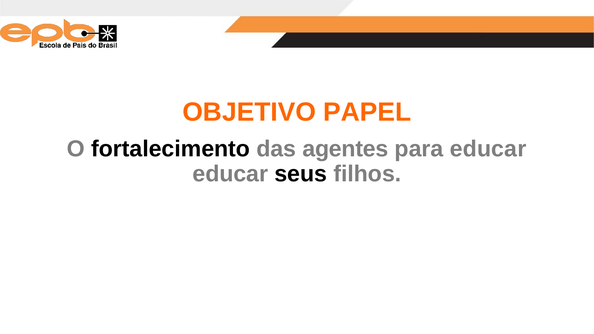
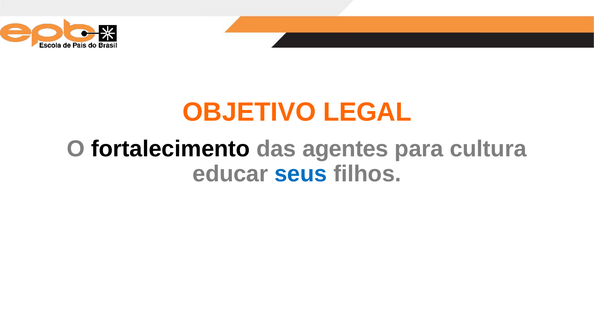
PAPEL: PAPEL -> LEGAL (367, 112)
para educar: educar -> cultura (488, 149)
seus colour: black -> blue (301, 174)
